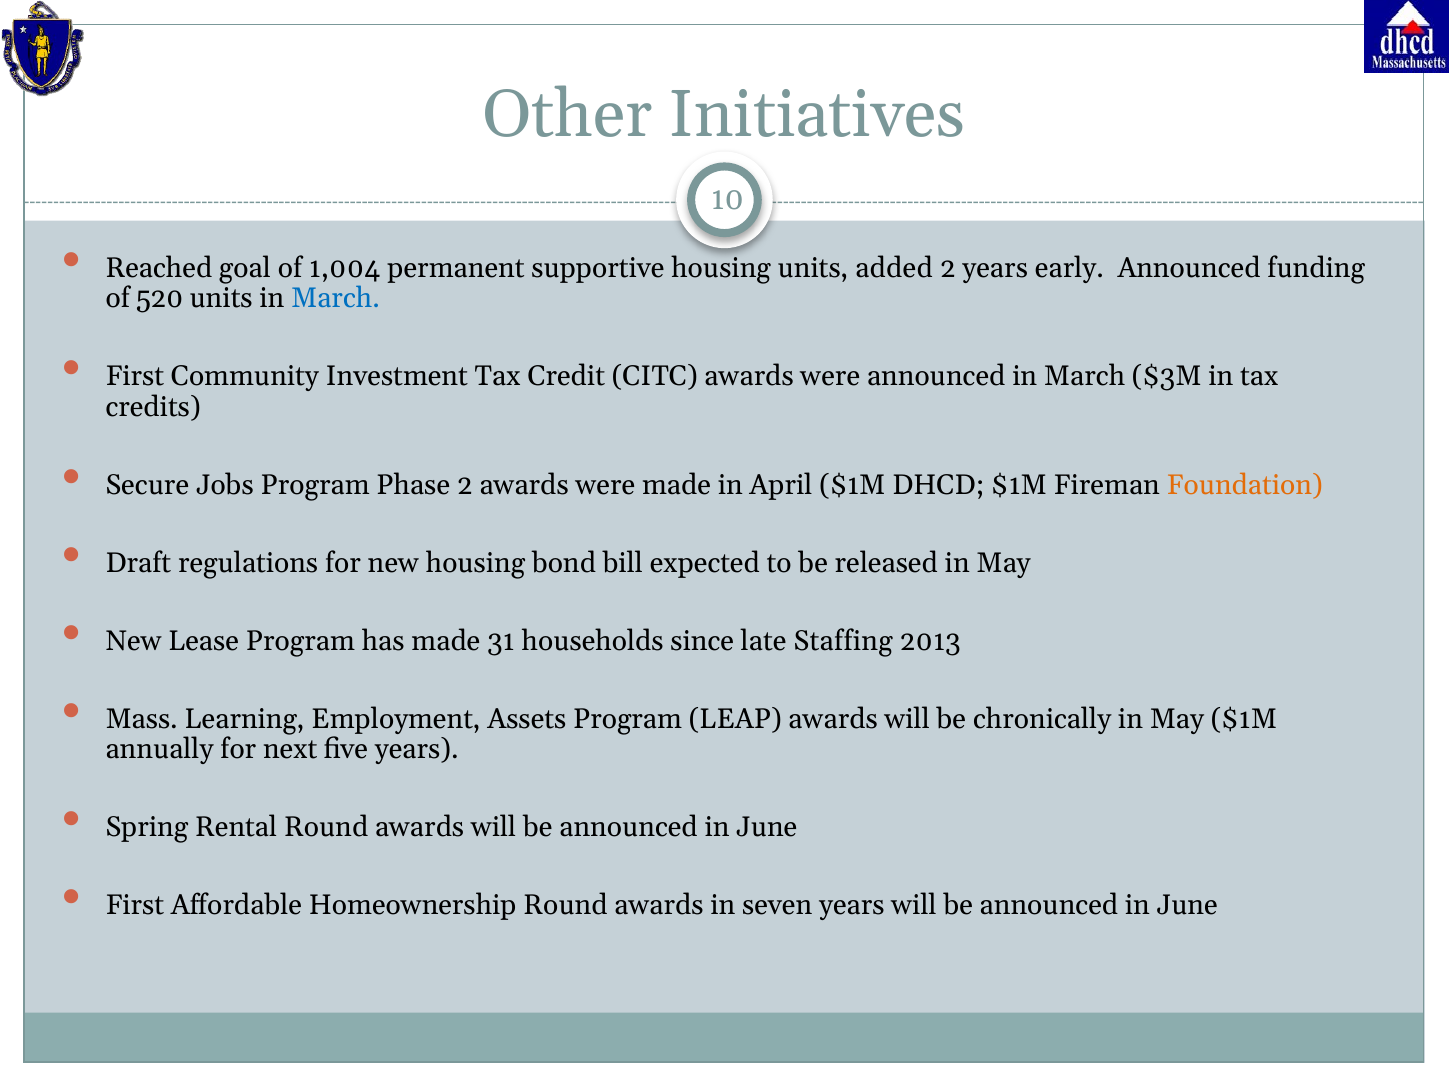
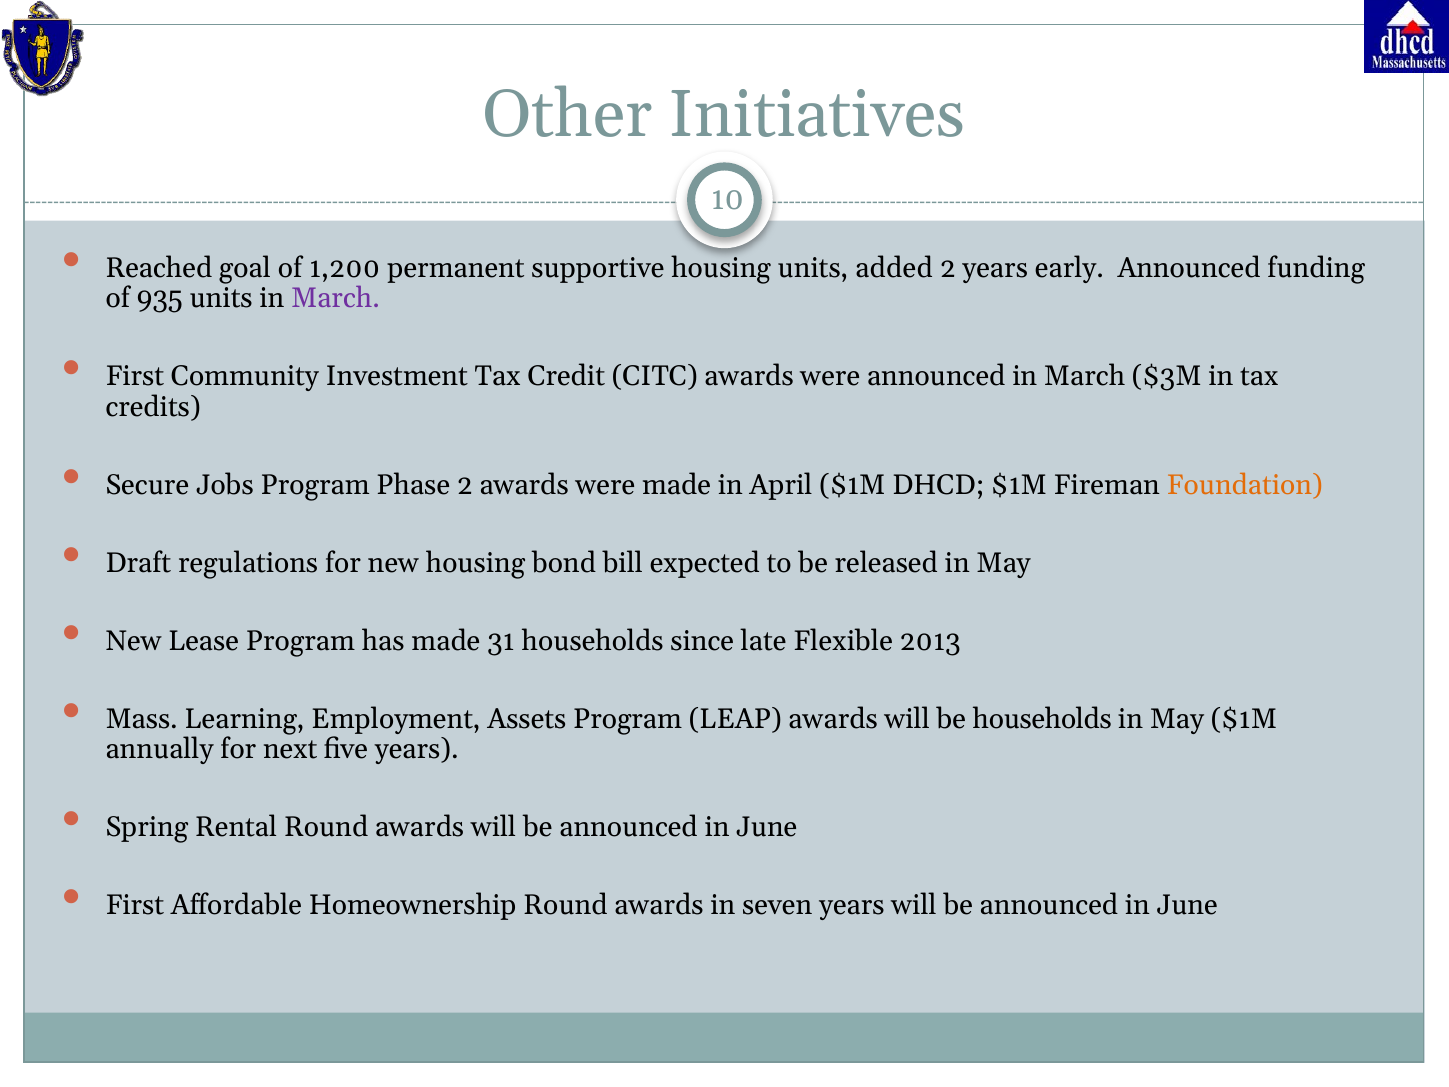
1,004: 1,004 -> 1,200 (345, 268)
520: 520 -> 935 (160, 298)
March colour: blue -> purple (335, 298)
Staffing: Staffing -> Flexible (843, 641)
be chronically: chronically -> households (1042, 719)
